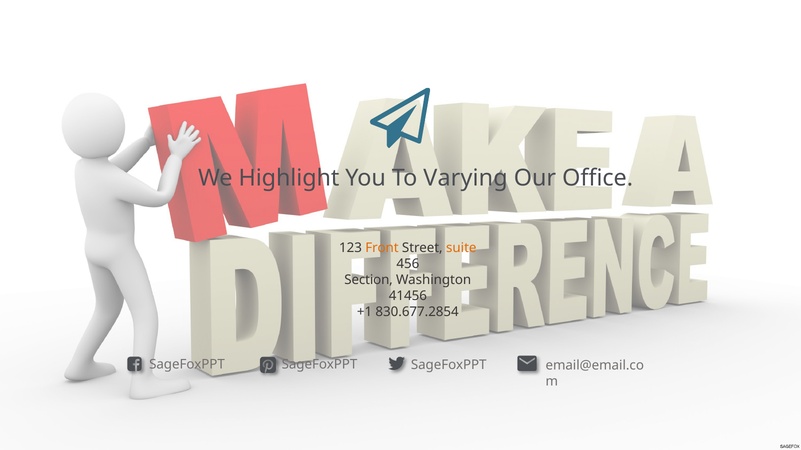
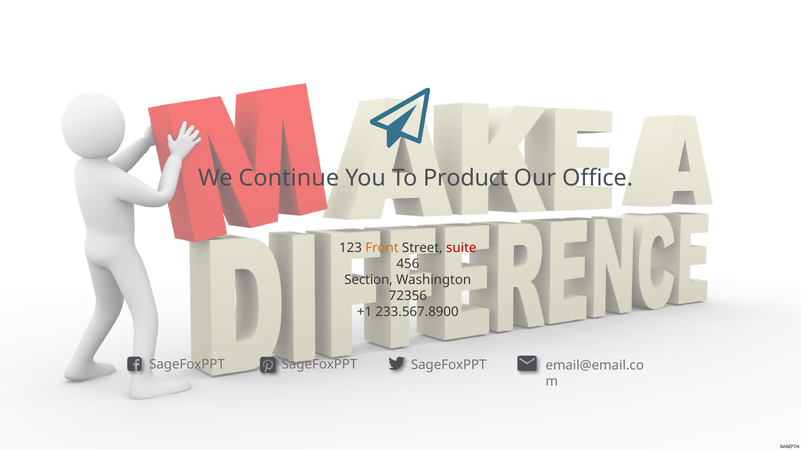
Highlight: Highlight -> Continue (289, 178)
Varying: Varying -> Product (466, 178)
suite colour: orange -> red (461, 248)
41456: 41456 -> 72356 (408, 296)
830.677.2854: 830.677.2854 -> 233.567.8900 (417, 312)
